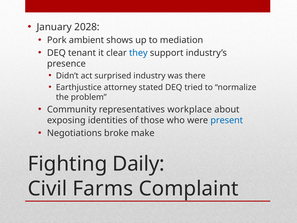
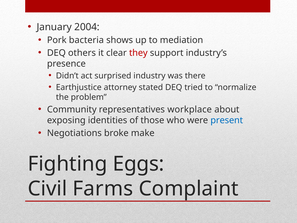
2028: 2028 -> 2004 (87, 27)
ambient: ambient -> bacteria (86, 40)
tenant: tenant -> others (82, 53)
they colour: blue -> red (138, 53)
Daily: Daily -> Eggs (138, 164)
